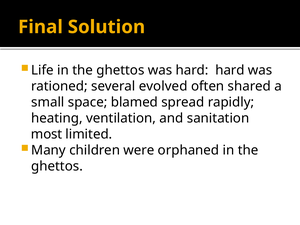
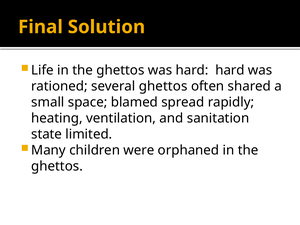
several evolved: evolved -> ghettos (163, 86)
most: most -> state (47, 134)
